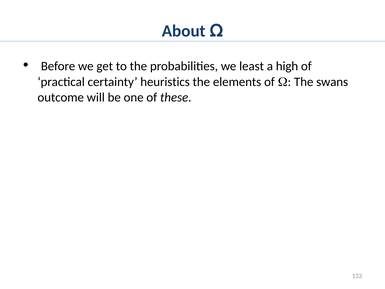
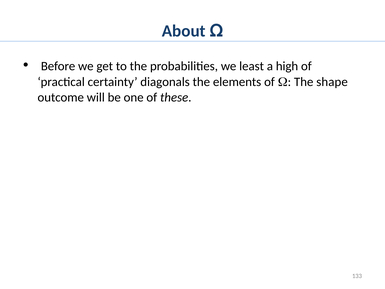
heuristics: heuristics -> diagonals (165, 82)
swans: swans -> shape (332, 82)
